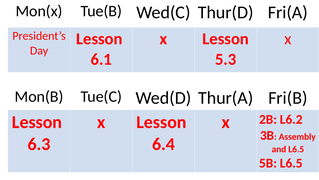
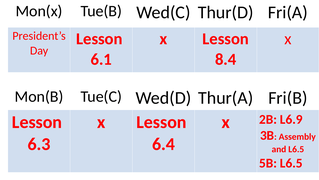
5.3: 5.3 -> 8.4 (226, 59)
L6.2: L6.2 -> L6.9 (291, 119)
